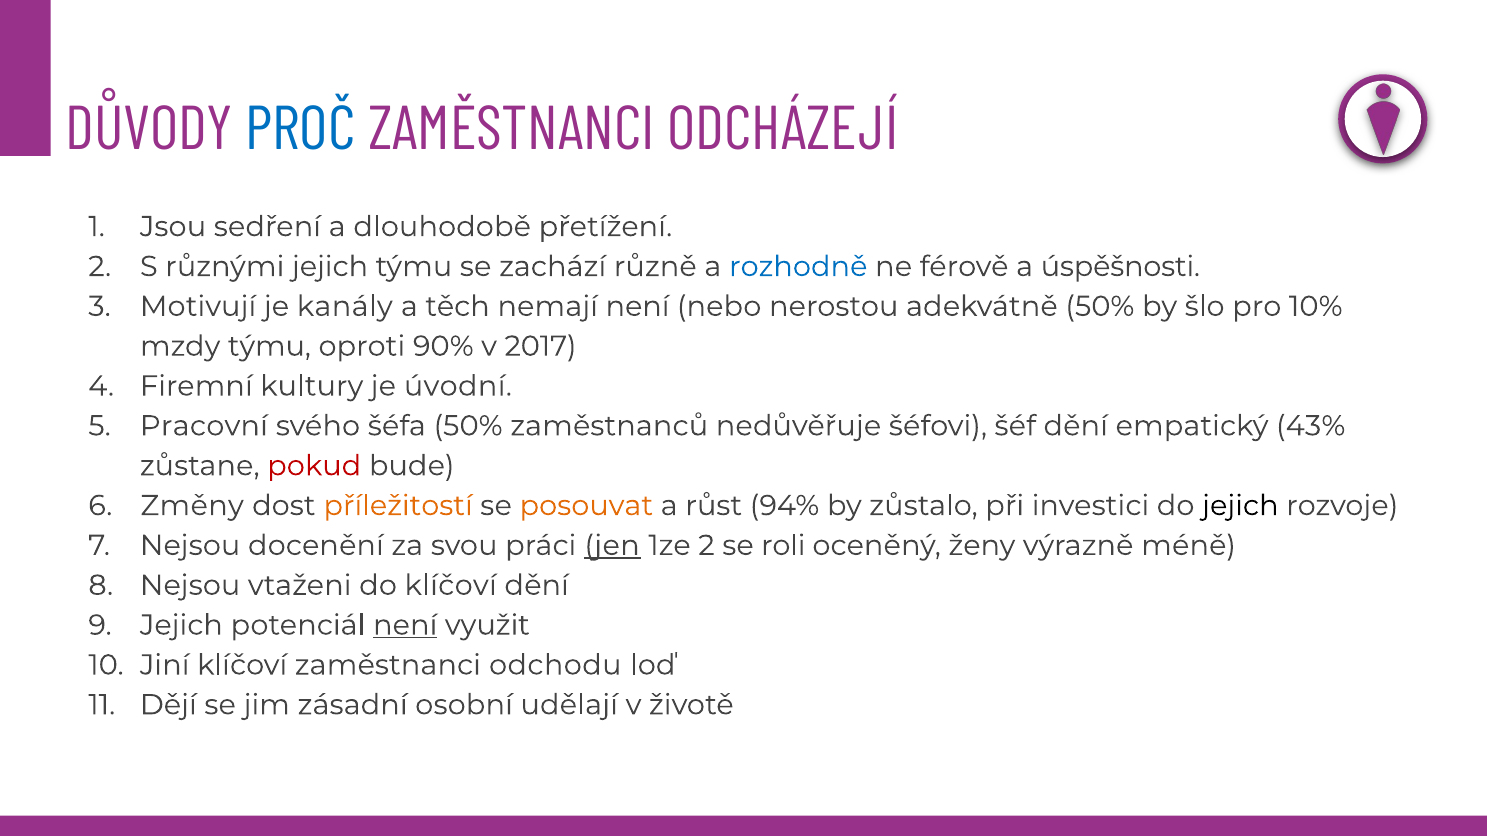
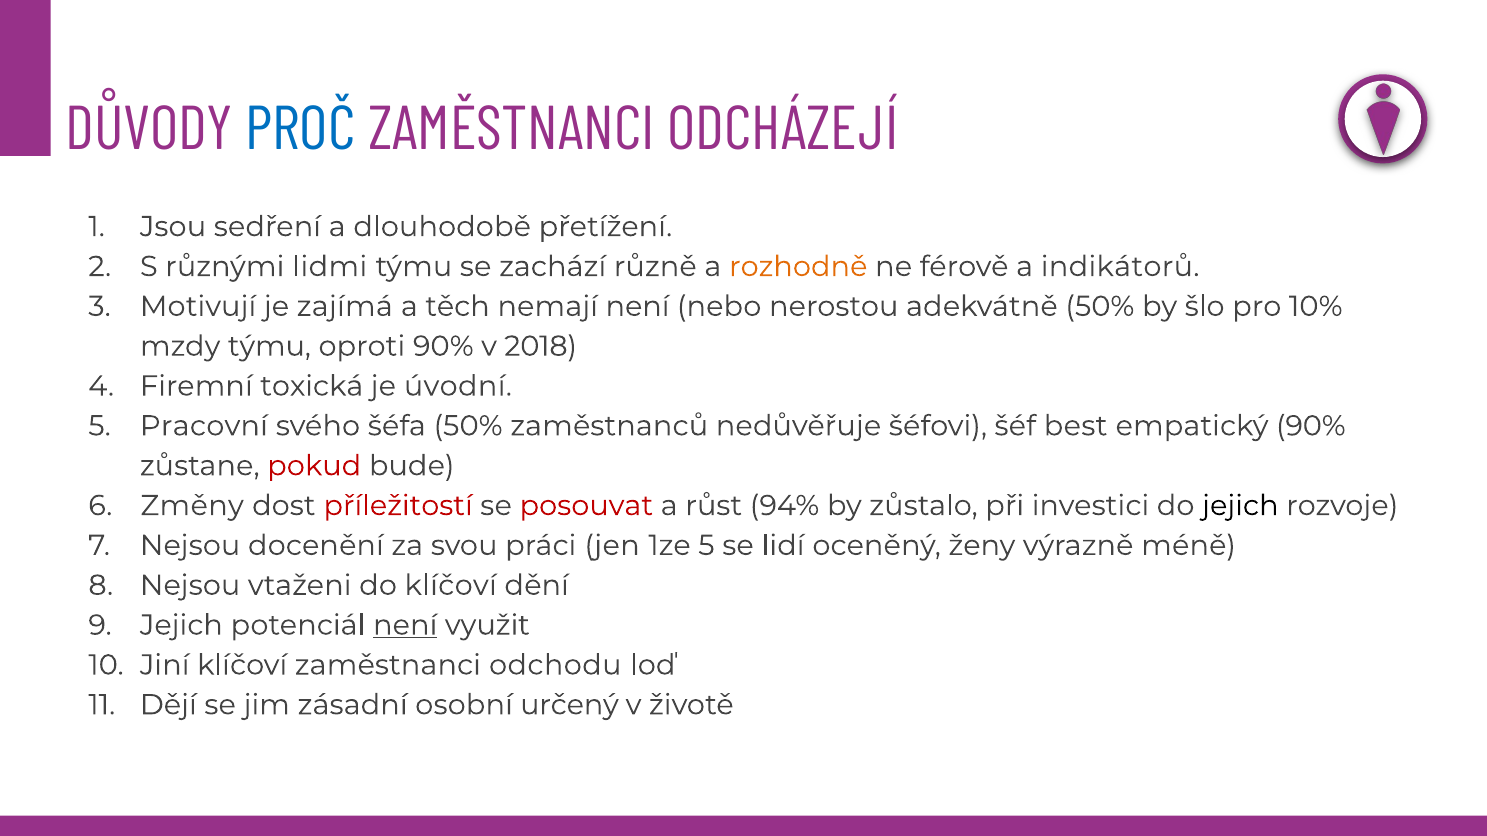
různými jejich: jejich -> lidmi (330, 267)
rozhodně colour: blue -> orange (798, 267)
úspěšnosti: úspěšnosti -> indikátorů (1120, 267)
kanály: kanály -> zajímá (345, 307)
2017: 2017 -> 2018 (541, 346)
kultury: kultury -> toxická (312, 386)
šéf dění: dění -> best (1076, 426)
empatický 43%: 43% -> 90% (1311, 426)
příležitostí colour: orange -> red (398, 506)
posouvat colour: orange -> red (586, 506)
jen underline: present -> none (612, 546)
1ze 2: 2 -> 5 (706, 546)
roli: roli -> lidí (783, 546)
udělají: udělají -> určený (569, 705)
